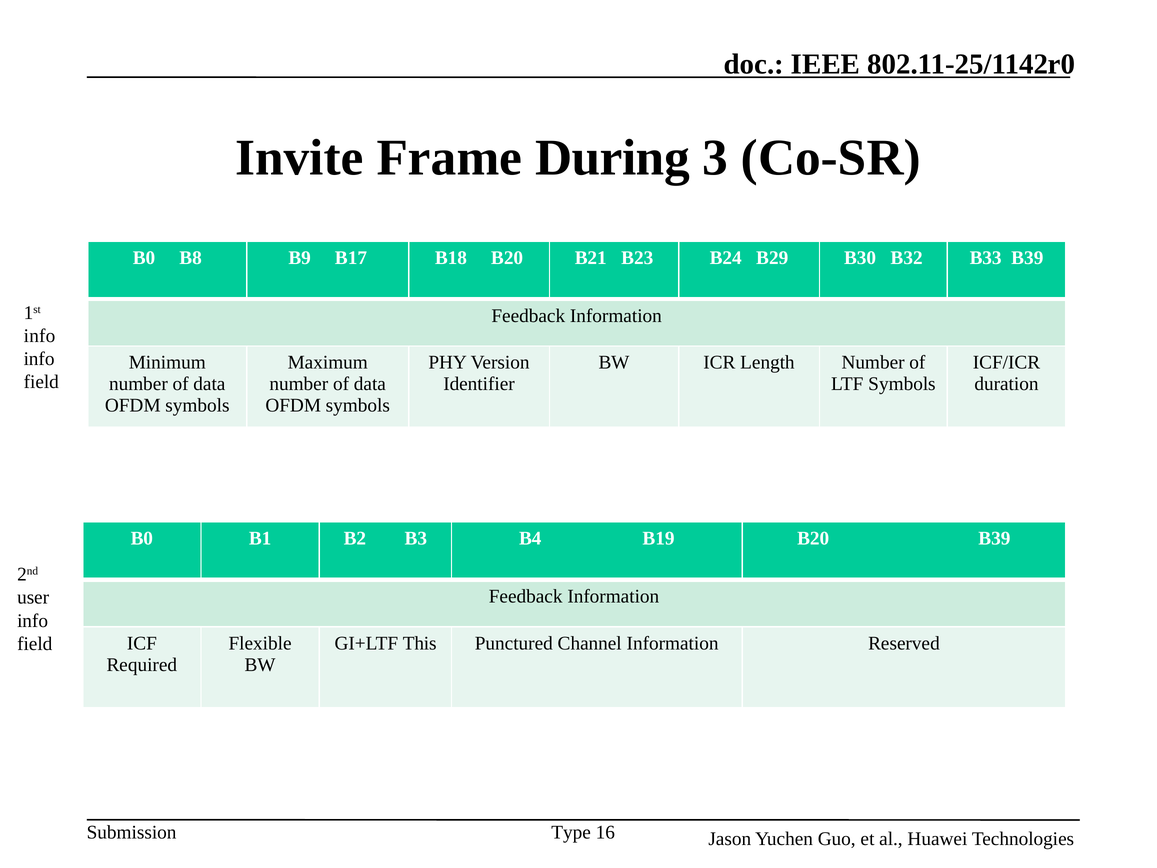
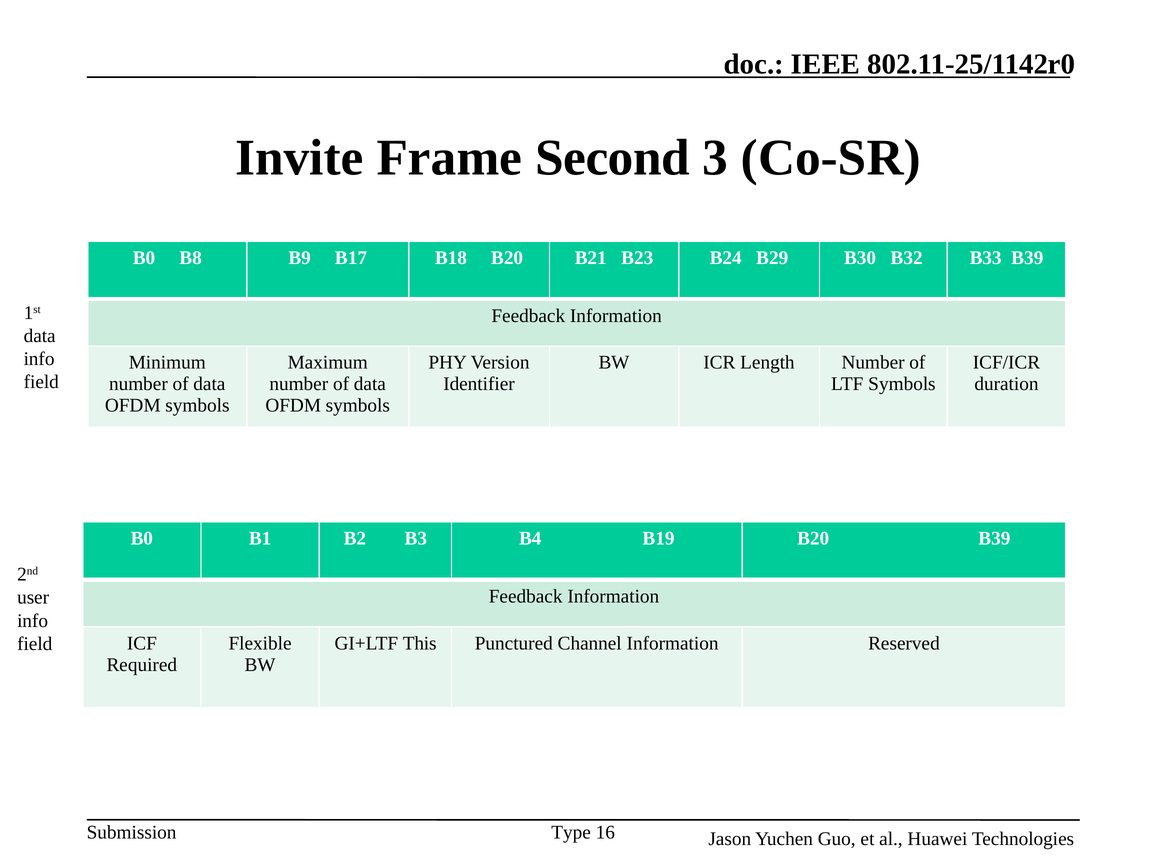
During: During -> Second (612, 158)
info: info -> data (40, 336)
